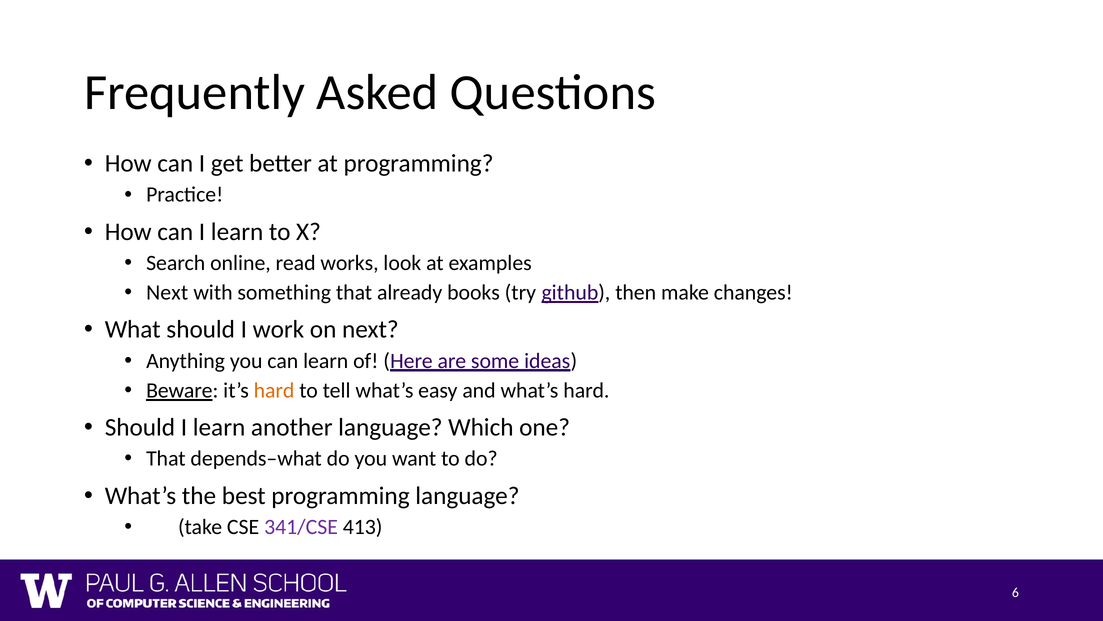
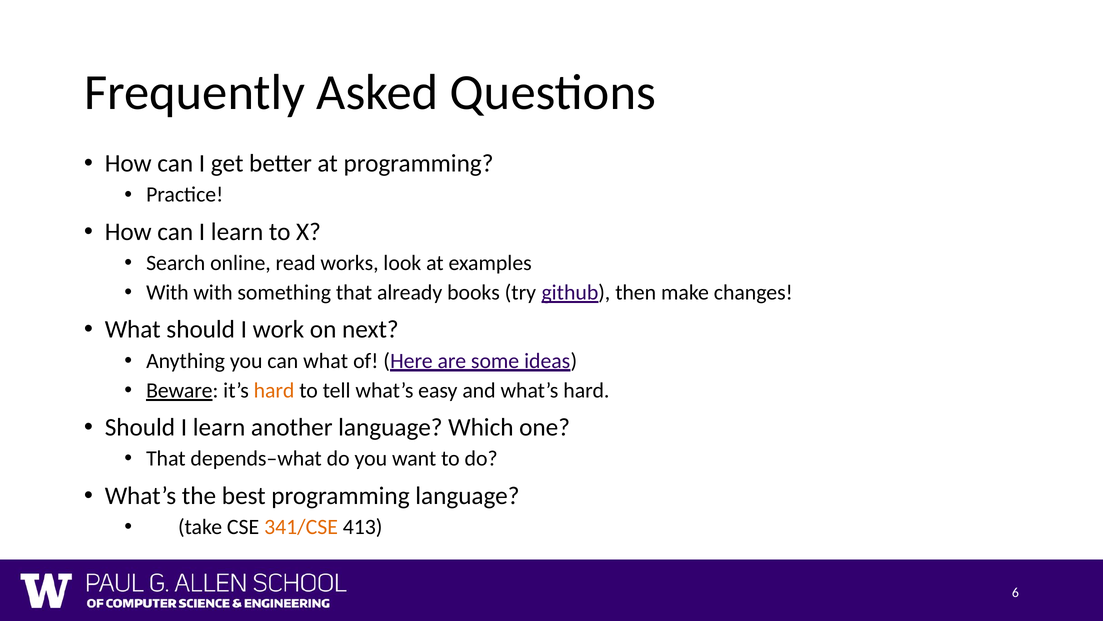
Next: Next -> With (167, 292)
can learn: learn -> what (326, 361)
341/CSE colour: purple -> orange (301, 526)
